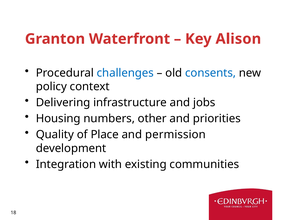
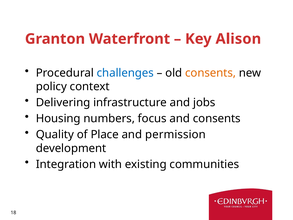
consents colour: blue -> orange (211, 73)
other: other -> focus (152, 118)
and priorities: priorities -> consents (217, 118)
